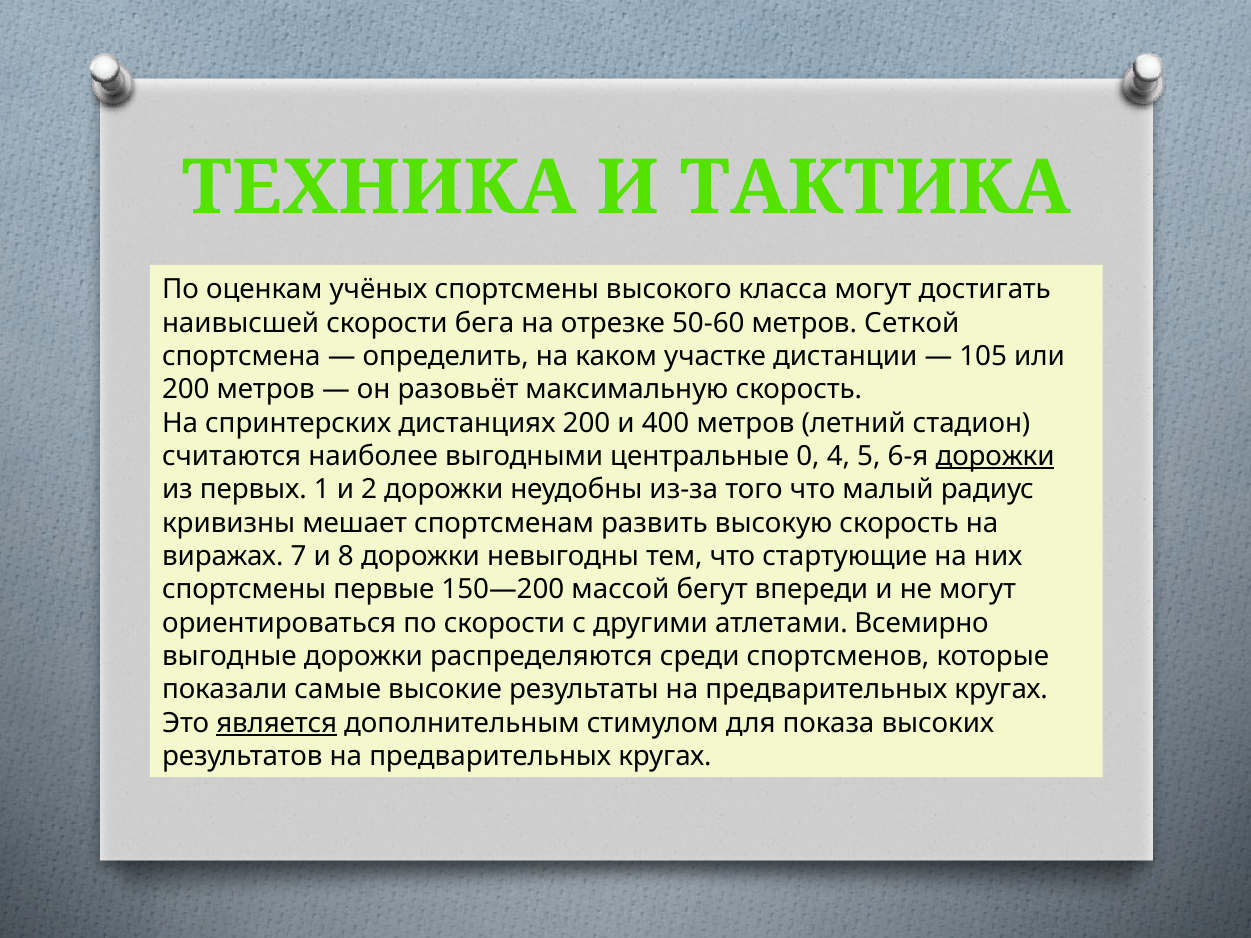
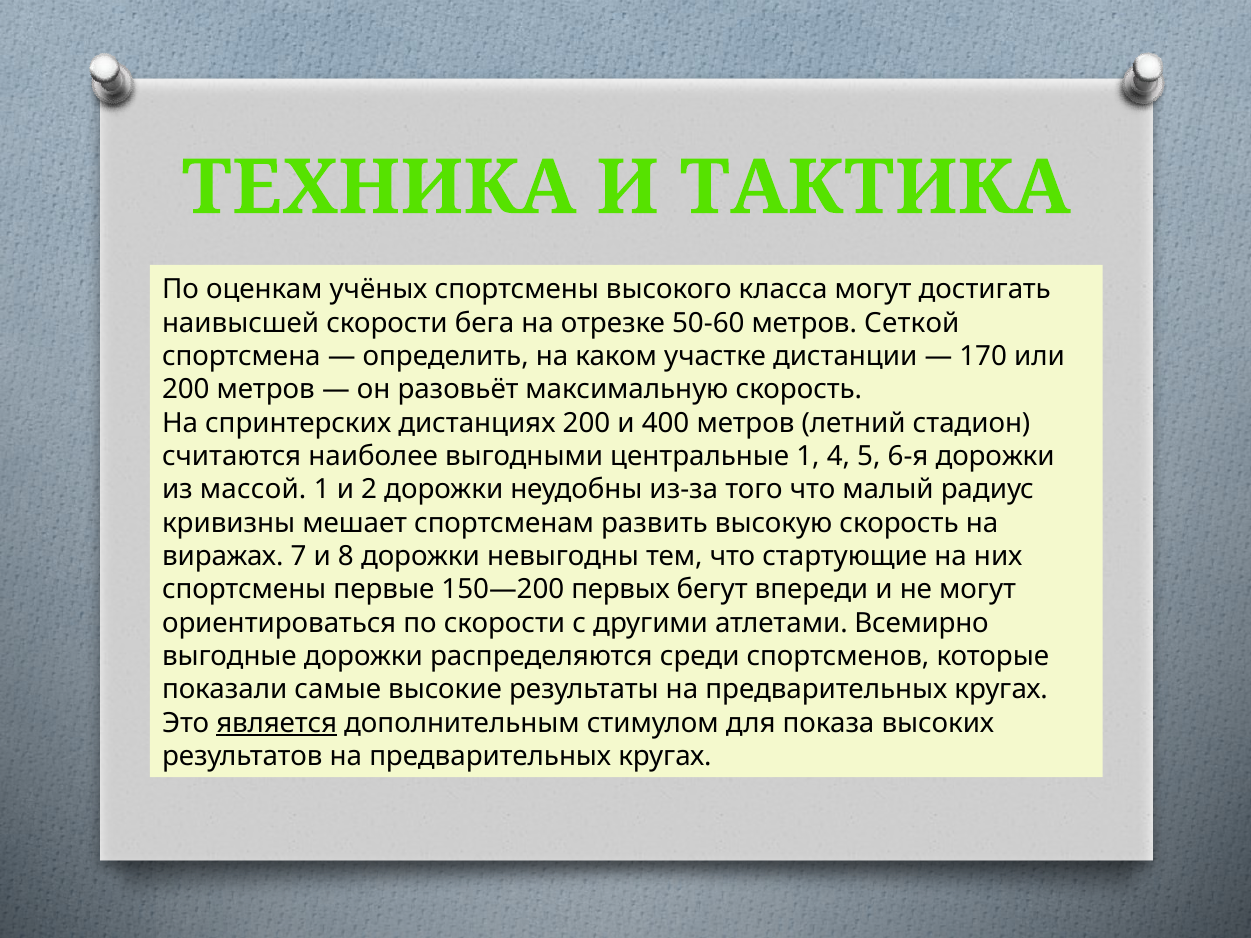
105: 105 -> 170 (983, 356)
центральные 0: 0 -> 1 (808, 456)
дорожки underline: present -> none (995, 456)
первых: первых -> массой (253, 490)
массой: массой -> первых (621, 590)
